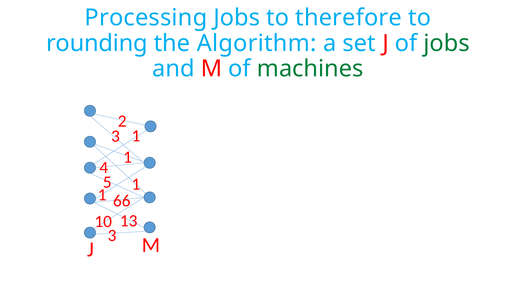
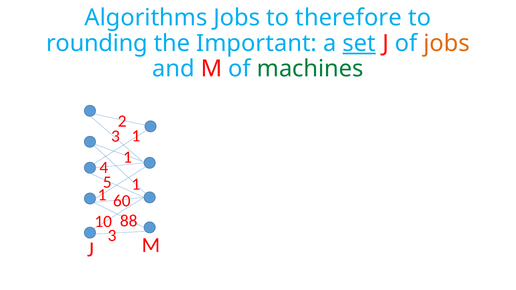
Processing: Processing -> Algorithms (146, 18)
Algorithm: Algorithm -> Important (257, 43)
set underline: none -> present (359, 43)
jobs colour: green -> orange (447, 43)
66: 66 -> 60 (122, 201)
13: 13 -> 88 (129, 221)
